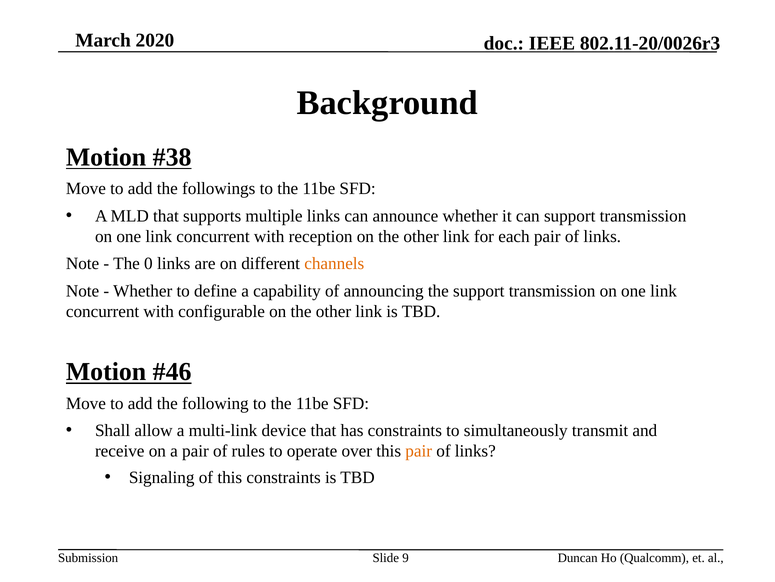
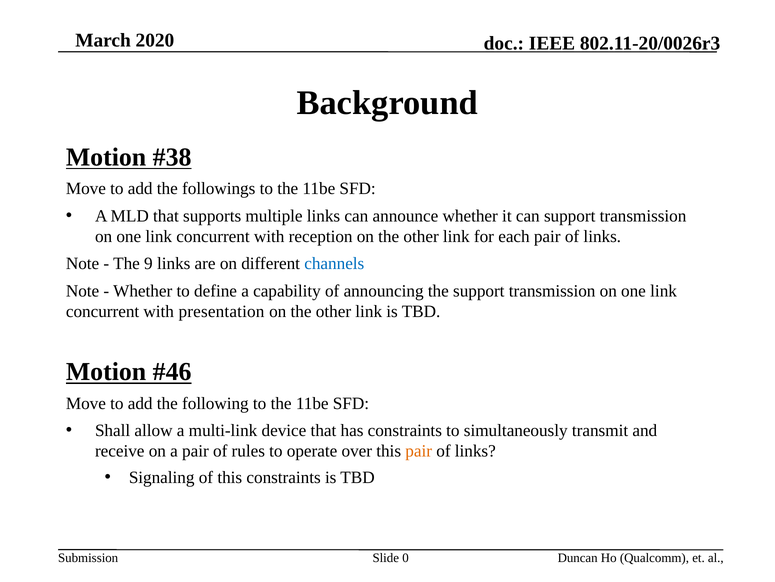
0: 0 -> 9 (148, 263)
channels colour: orange -> blue (334, 263)
configurable: configurable -> presentation (221, 311)
9: 9 -> 0 (405, 557)
